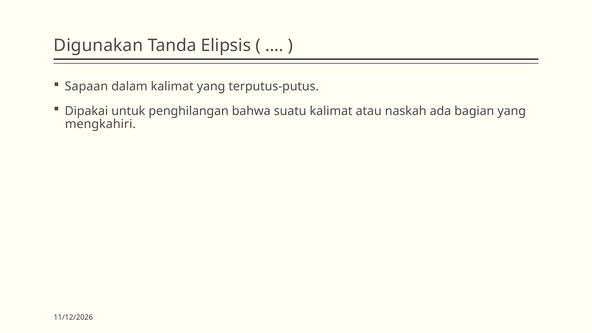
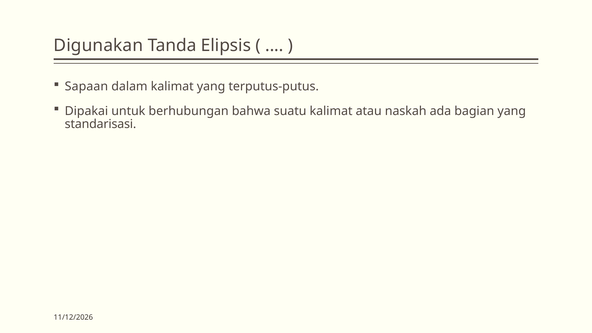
penghilangan: penghilangan -> berhubungan (189, 111)
mengkahiri: mengkahiri -> standarisasi (101, 124)
